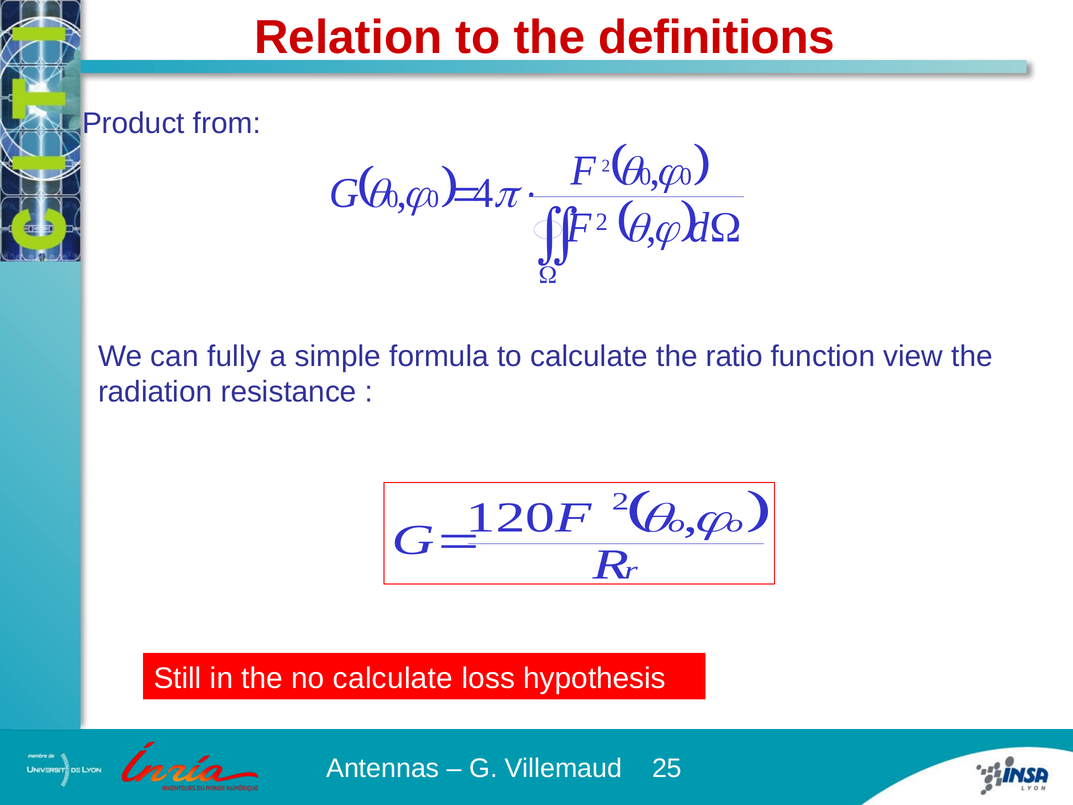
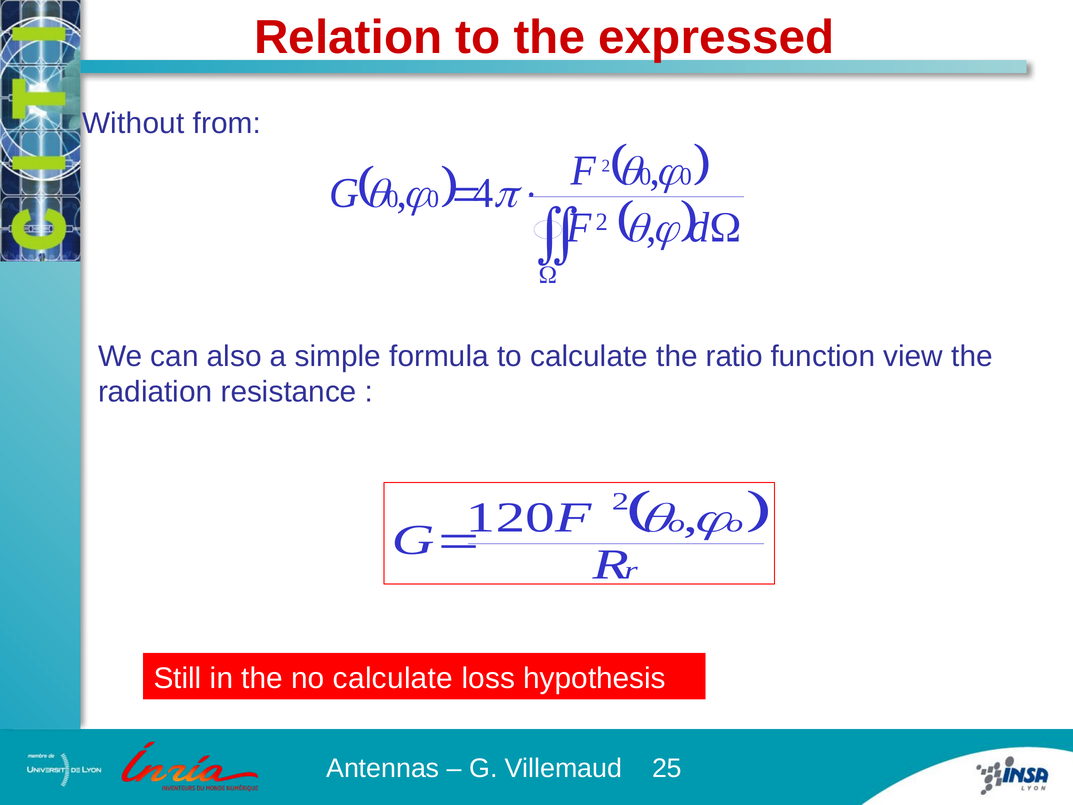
definitions: definitions -> expressed (716, 37)
Product: Product -> Without (133, 124)
fully: fully -> also (234, 356)
